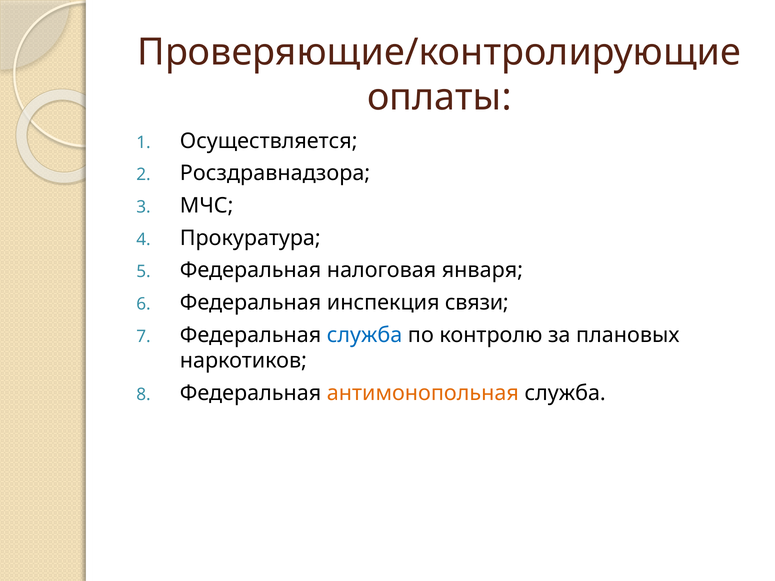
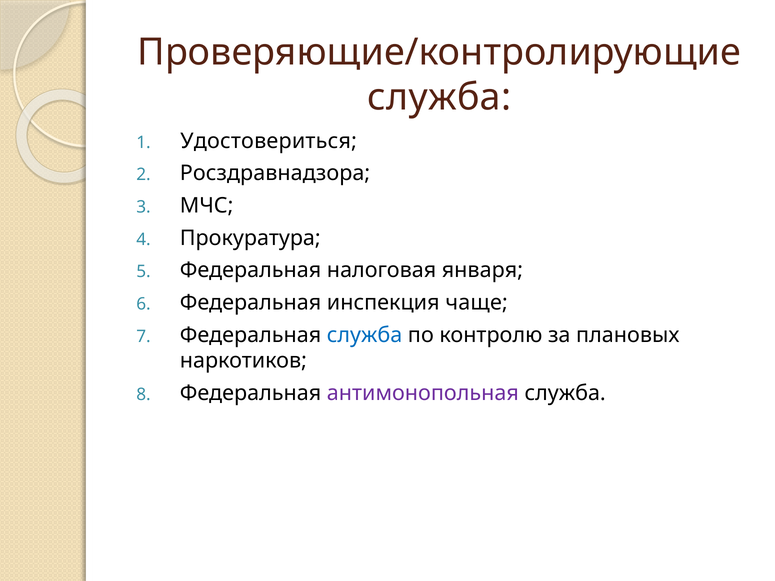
оплаты: оплаты -> служба (439, 98)
Осуществляется: Осуществляется -> Удостовериться (269, 141)
связи: связи -> чаще (477, 303)
антимонопольная colour: orange -> purple (423, 393)
